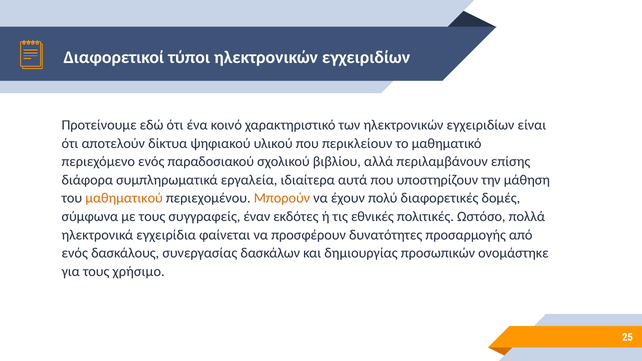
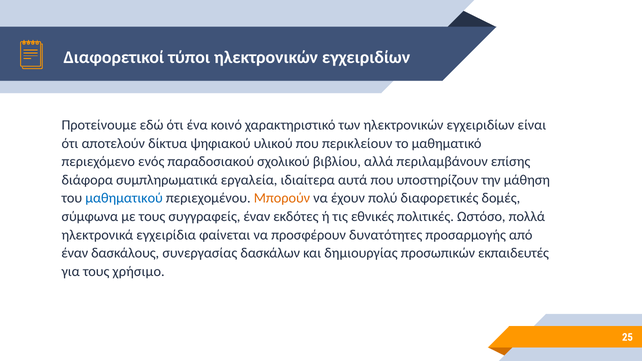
μαθηματικού colour: orange -> blue (124, 198)
ενός: ενός -> έναν (75, 253)
ονομάστηκε: ονομάστηκε -> εκπαιδευτές (513, 253)
